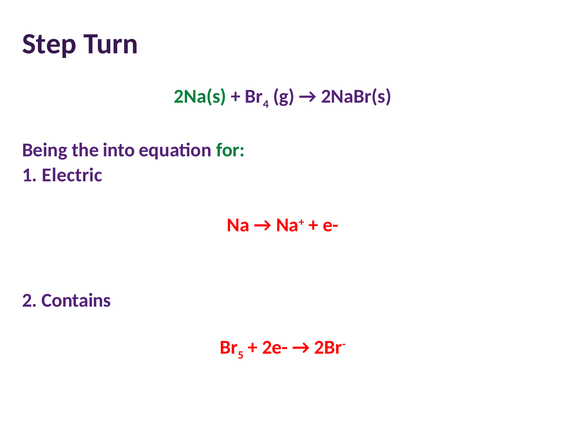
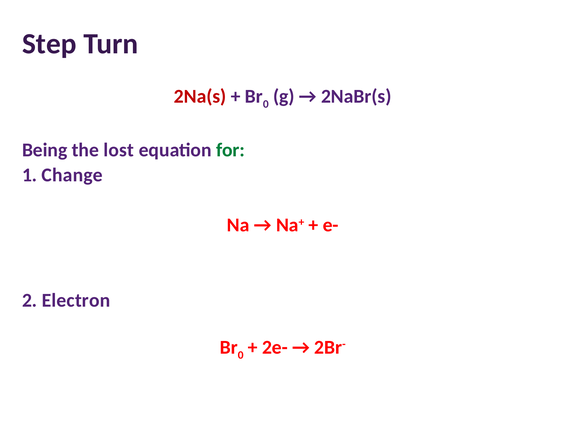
2Na(s colour: green -> red (200, 97)
4: 4 -> 0 (266, 104)
into: into -> lost (119, 150)
Electric: Electric -> Change (72, 175)
Contains: Contains -> Electron (76, 301)
5: 5 -> 0 (241, 355)
